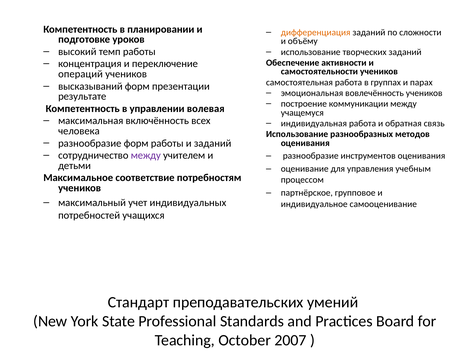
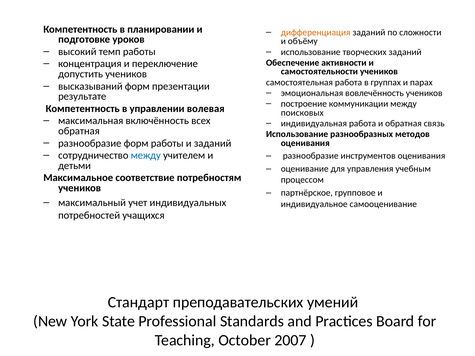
операций: операций -> допустить (81, 74)
учащемуся: учащемуся -> поисковых (302, 113)
человека: человека -> обратная (79, 131)
между colour: purple -> blue (146, 156)
